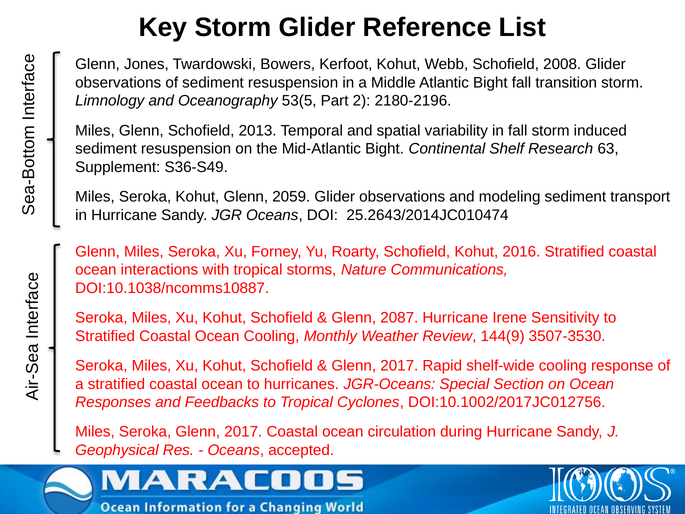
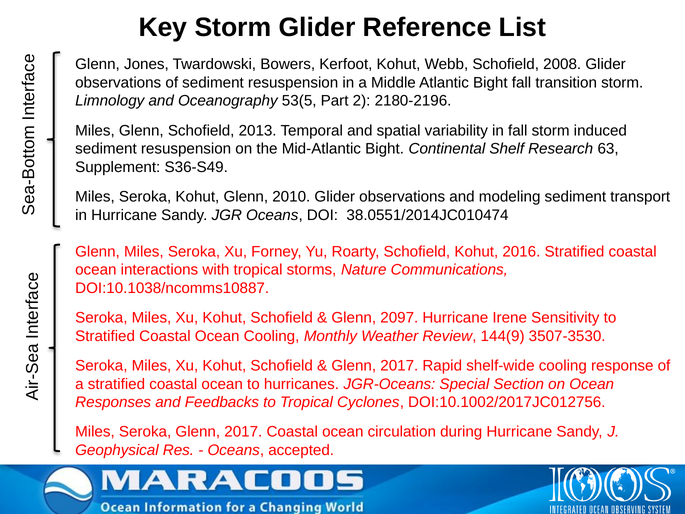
2059: 2059 -> 2010 (291, 197)
25.2643/2014JC010474: 25.2643/2014JC010474 -> 38.0551/2014JC010474 (428, 215)
2087: 2087 -> 2097 (399, 318)
